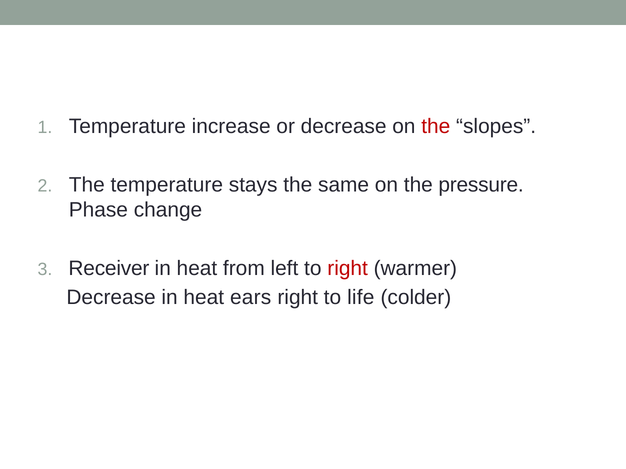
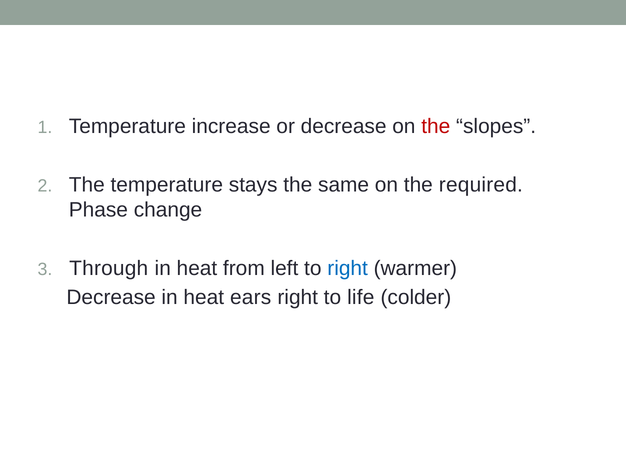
pressure: pressure -> required (481, 185)
Receiver: Receiver -> Through (109, 269)
right colour: red -> blue (348, 269)
